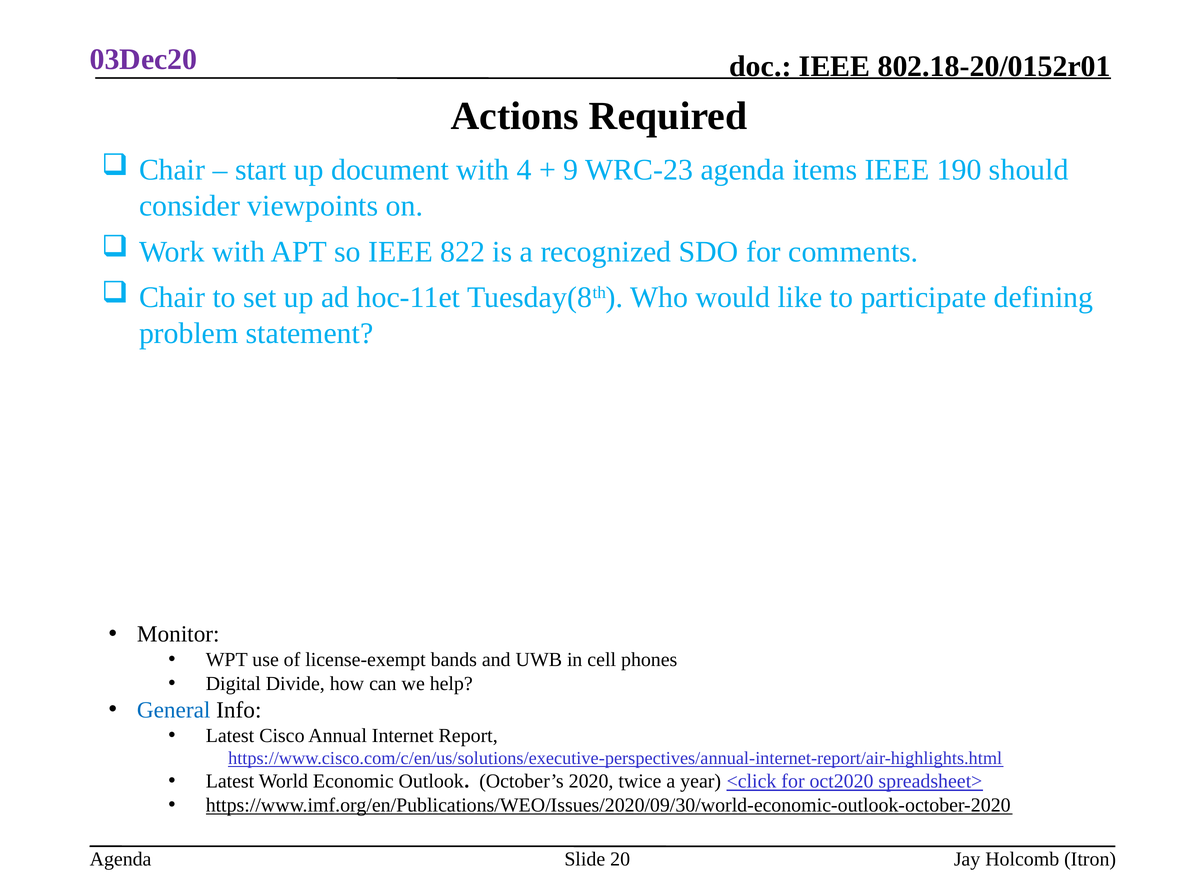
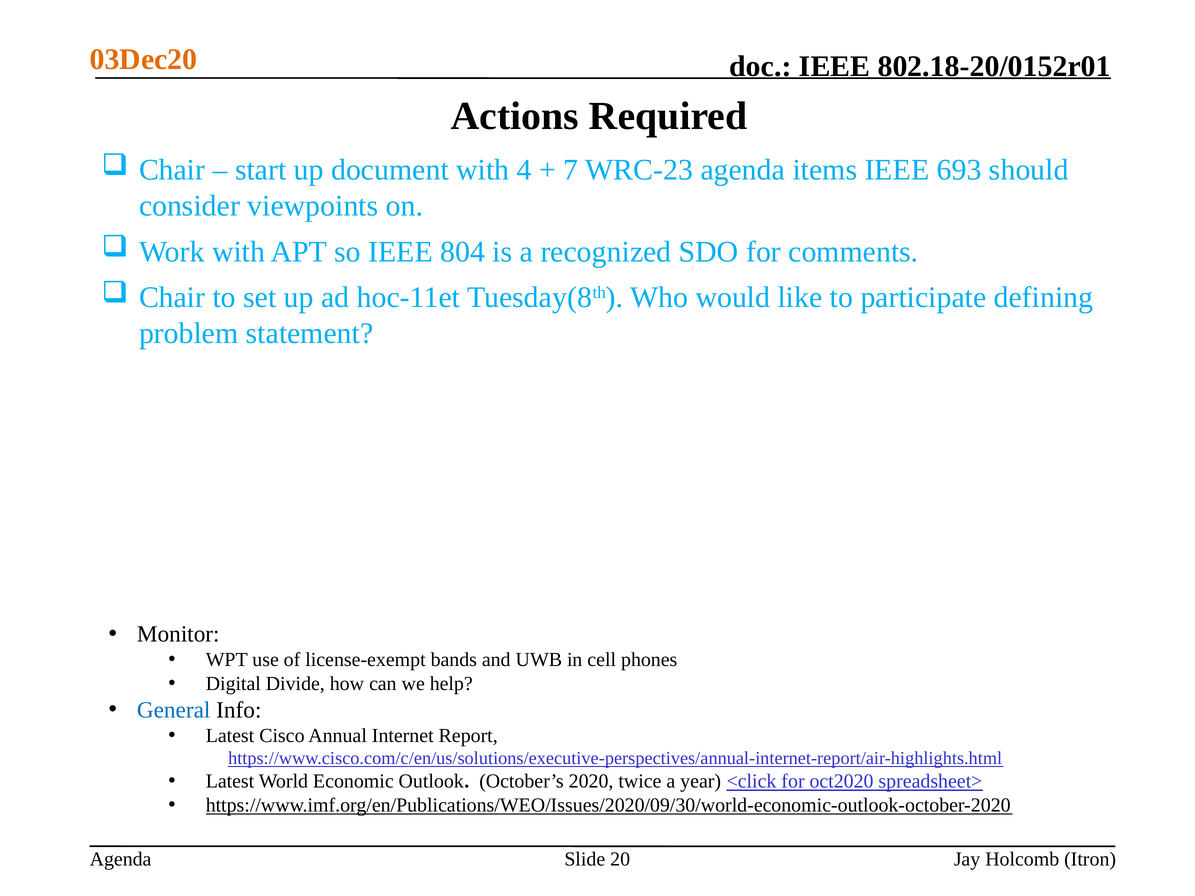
03Dec20 colour: purple -> orange (143, 60)
9: 9 -> 7 (571, 170)
190: 190 -> 693 (959, 170)
822: 822 -> 804 (463, 252)
